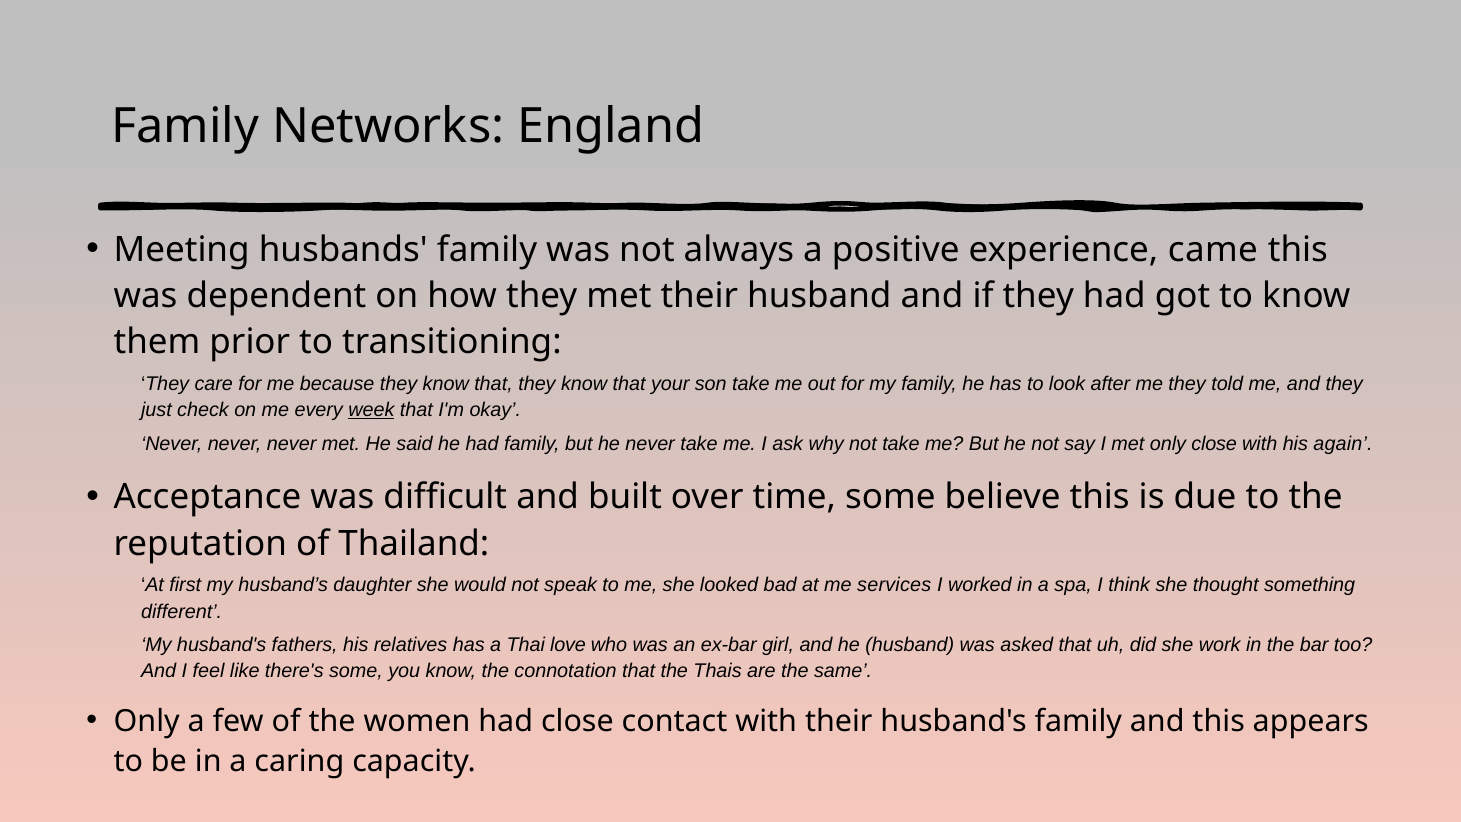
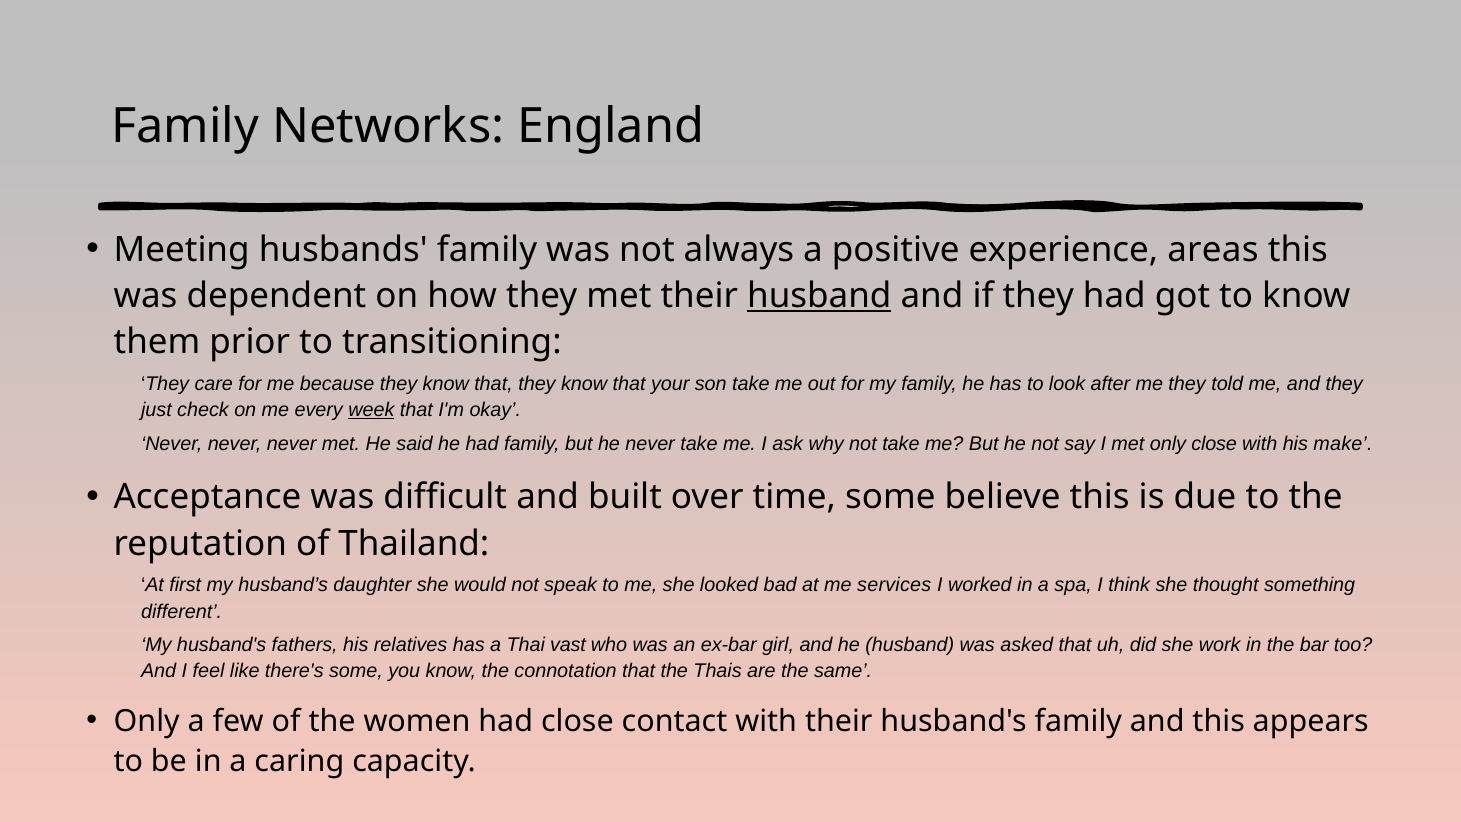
came: came -> areas (1213, 250)
husband underline: none -> present (819, 296)
again: again -> make (1343, 444)
love: love -> vast (568, 645)
